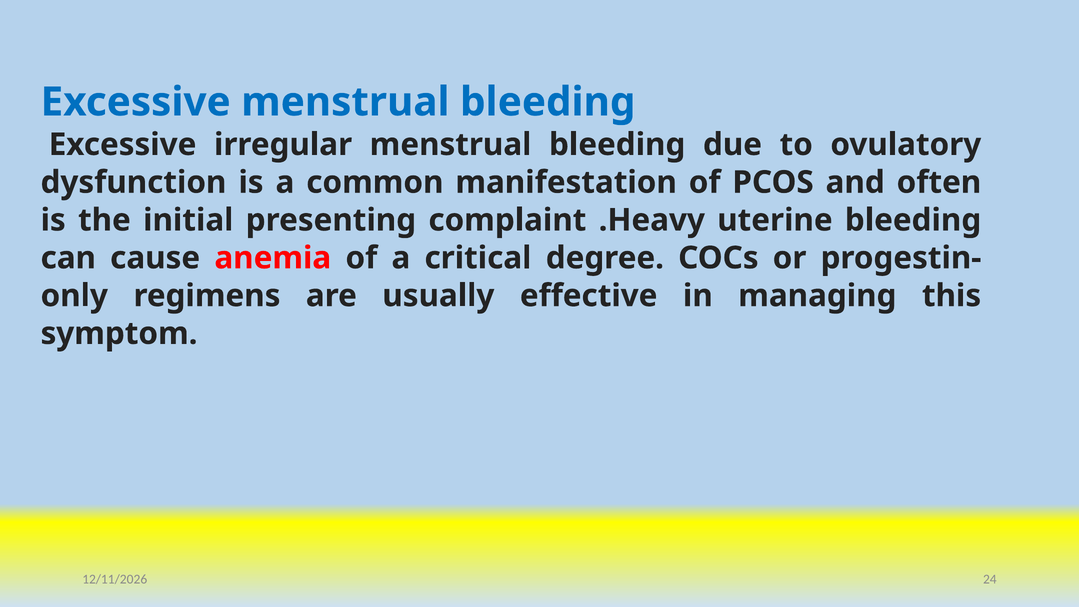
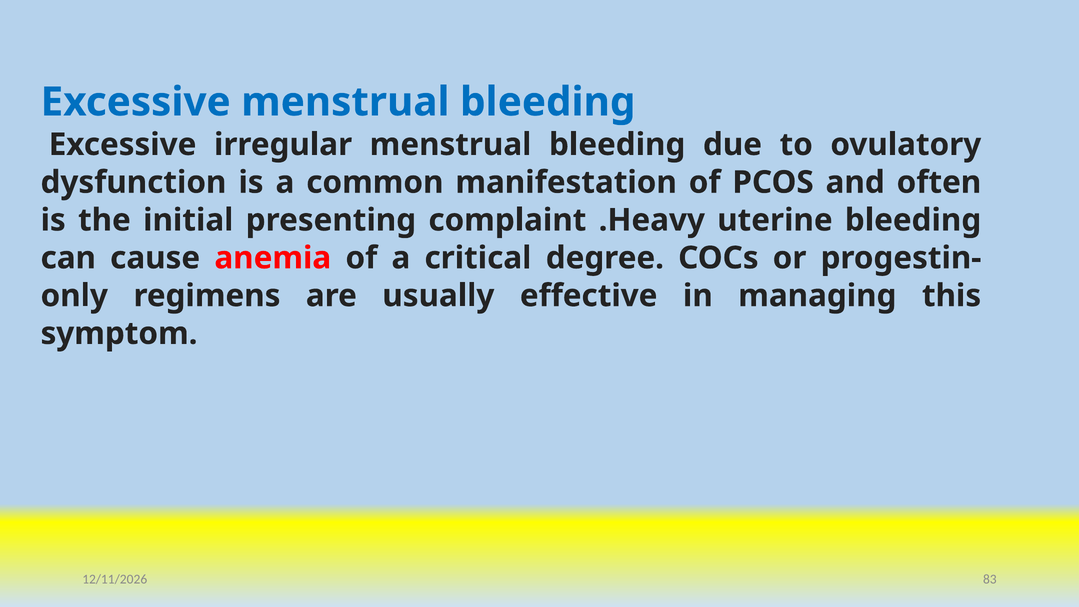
24: 24 -> 83 (990, 579)
